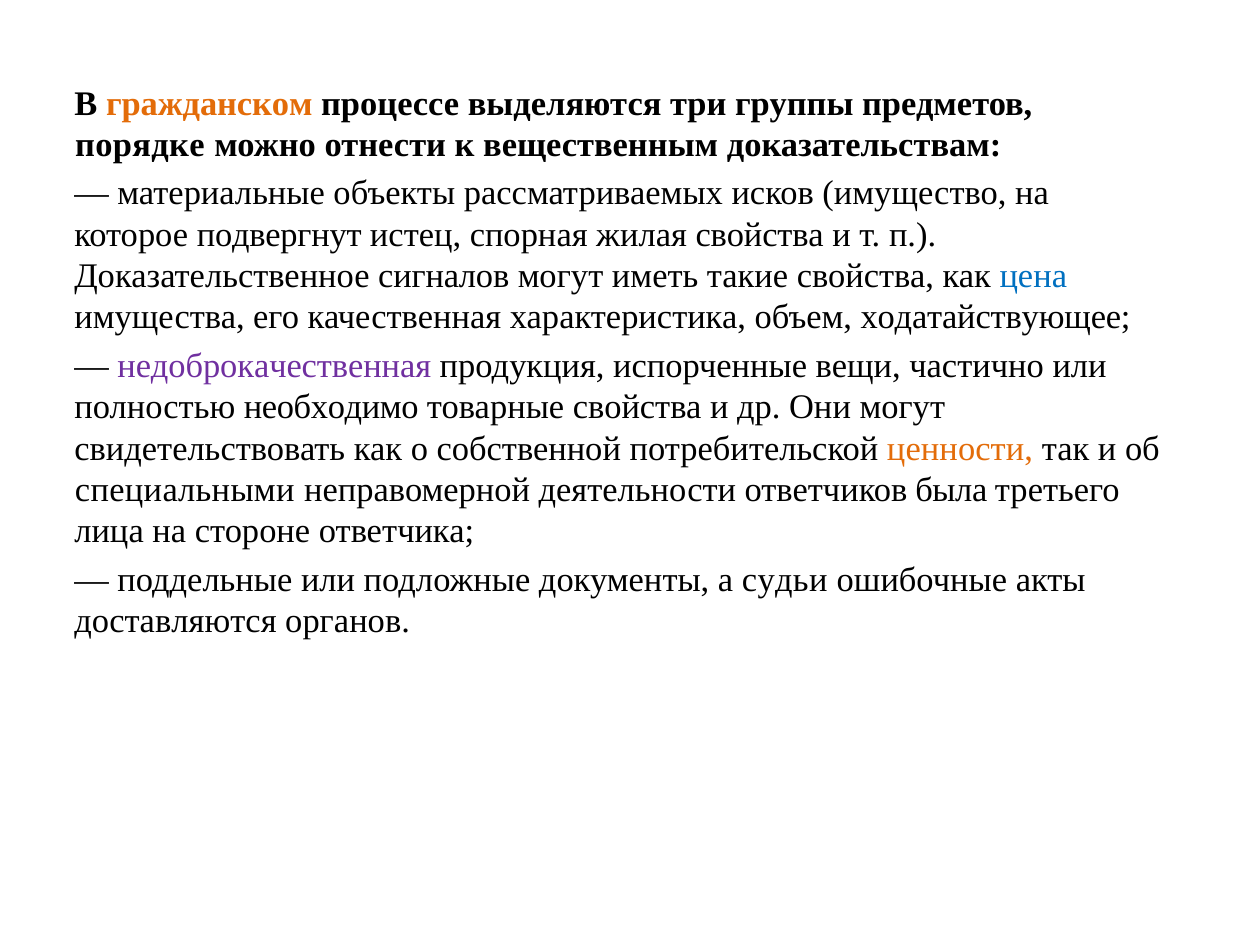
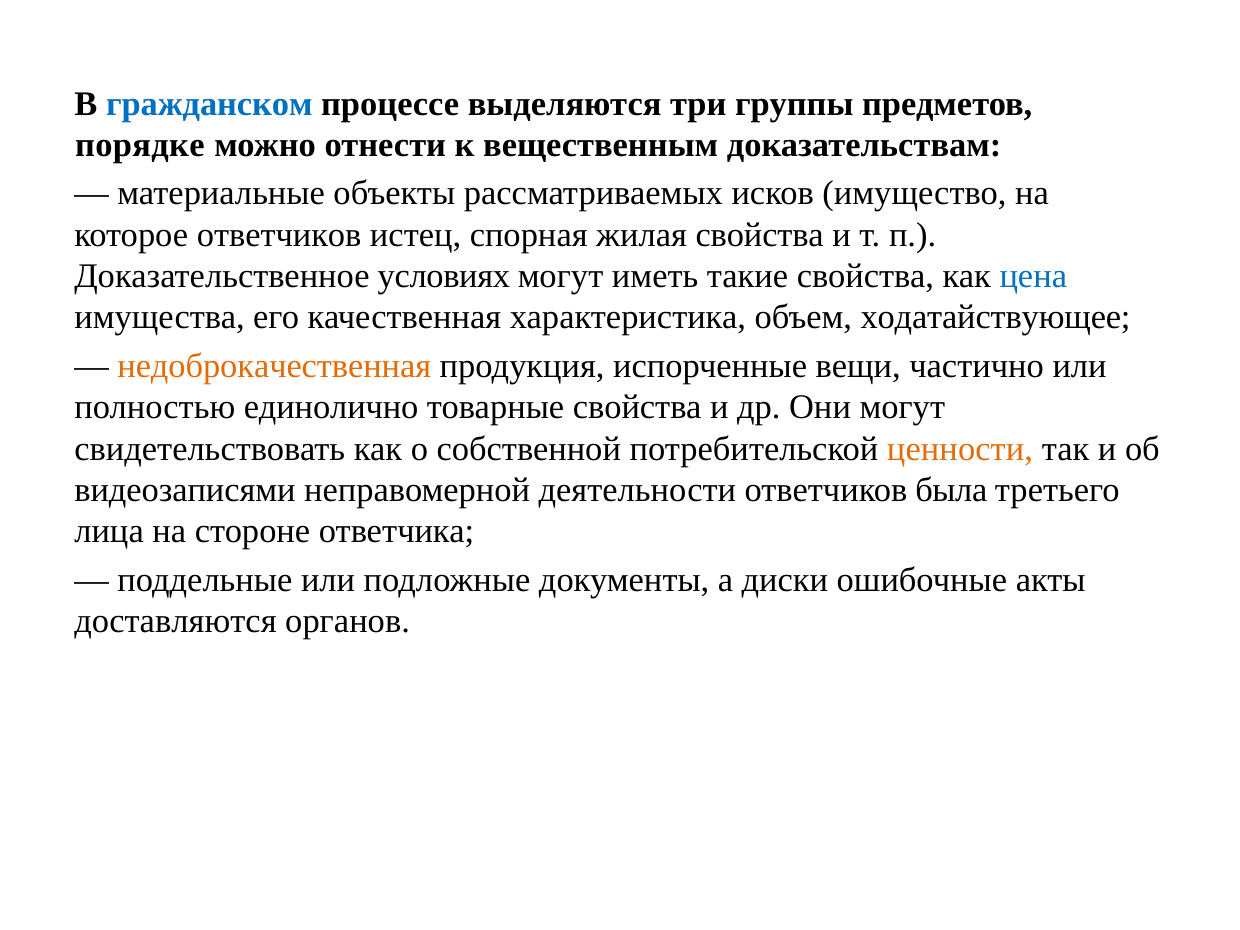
гражданском colour: orange -> blue (209, 104)
которое подвергнут: подвергнут -> ответчиков (279, 235)
сигналов: сигналов -> условиях (444, 276)
недоброкачественная colour: purple -> orange (274, 366)
необходимо: необходимо -> единолично (331, 407)
специальными: специальными -> видеозаписями (185, 490)
судьи: судьи -> диски (785, 580)
